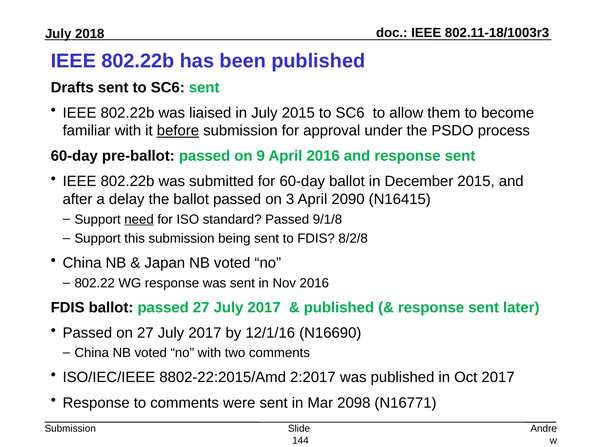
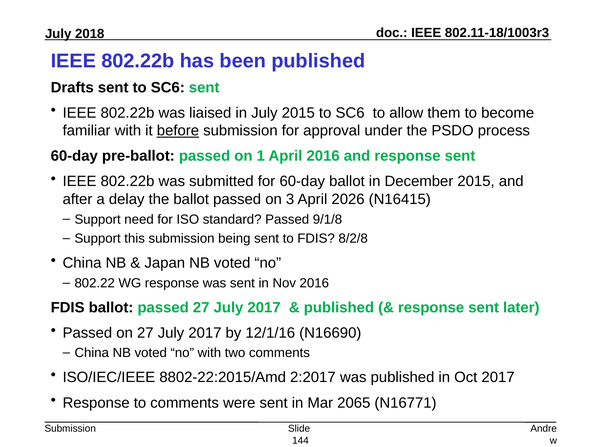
9: 9 -> 1 (261, 156)
2090: 2090 -> 2026 (348, 199)
need underline: present -> none (139, 219)
2098: 2098 -> 2065 (354, 403)
